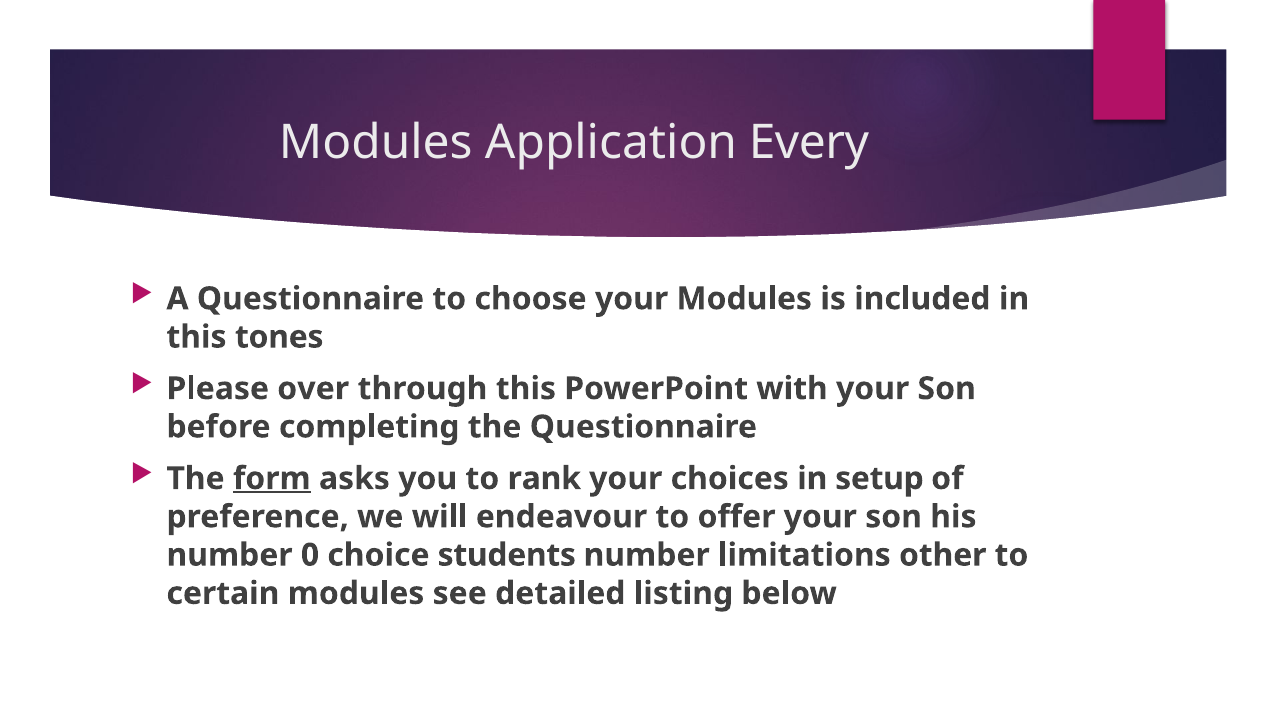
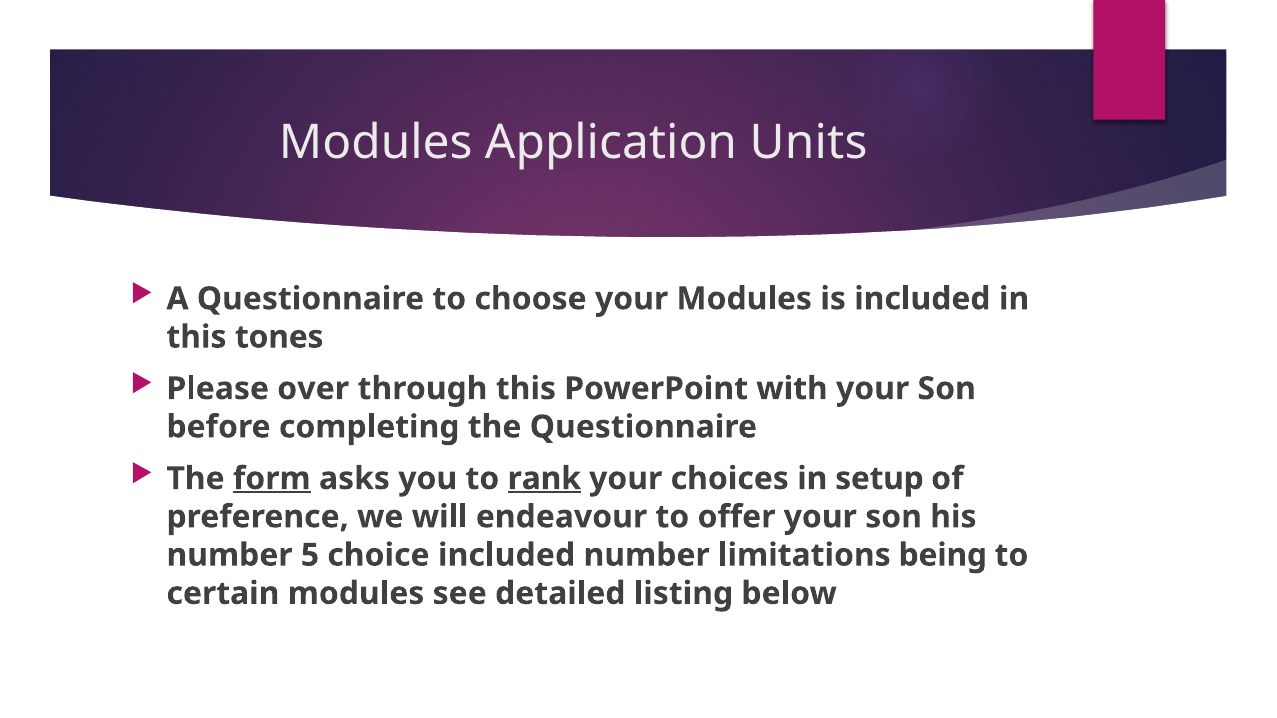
Every: Every -> Units (809, 142)
rank underline: none -> present (544, 479)
0: 0 -> 5 (310, 555)
choice students: students -> included (507, 555)
other: other -> being (943, 555)
